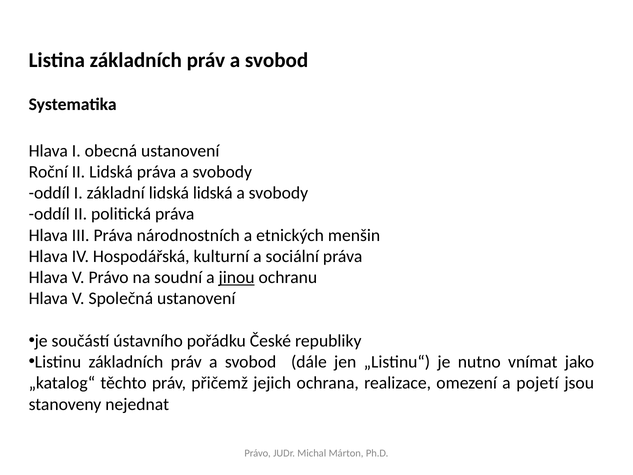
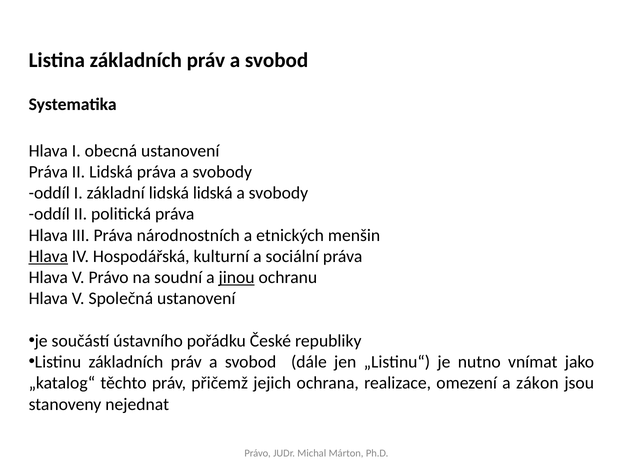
Roční: Roční -> Práva (48, 172)
Hlava underline: none -> present (48, 256)
pojetí: pojetí -> zákon (537, 383)
